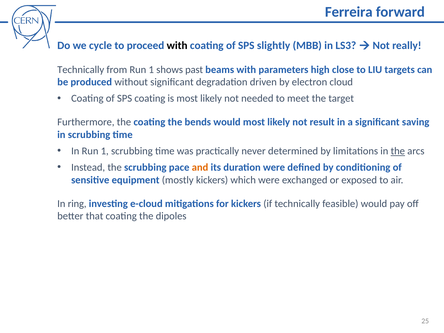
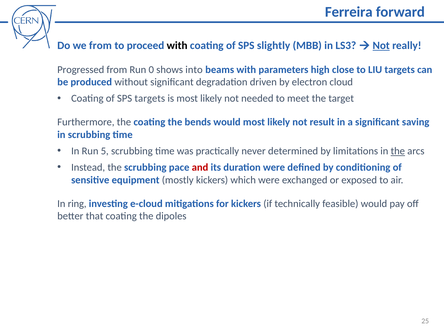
we cycle: cycle -> from (100, 46)
Not underline: none -> present (381, 46)
Technically: Technically -> Progressed (81, 70)
from Run 1: 1 -> 0 (151, 70)
past: past -> into (194, 70)
SPS coating: coating -> targets (150, 98)
In Run 1: 1 -> 5 (105, 151)
and colour: orange -> red (200, 167)
